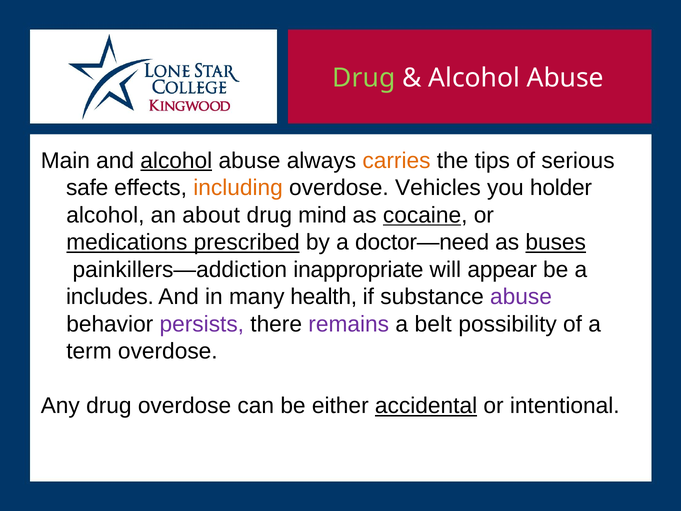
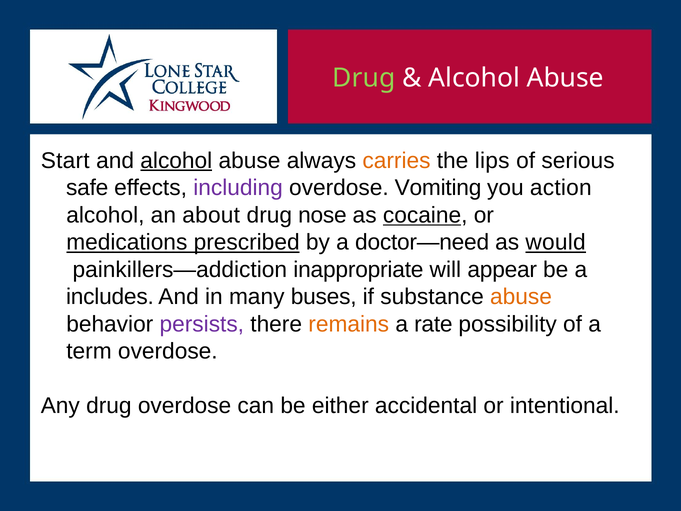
Main: Main -> Start (65, 160)
tips: tips -> lips (492, 160)
including colour: orange -> purple (238, 188)
Vehicles: Vehicles -> Vomiting (438, 188)
holder: holder -> action (561, 188)
mind: mind -> nose (322, 215)
buses: buses -> would (556, 242)
health: health -> buses (324, 297)
abuse colour: purple -> orange (521, 297)
remains colour: purple -> orange (349, 324)
belt: belt -> rate (433, 324)
accidental underline: present -> none (426, 406)
